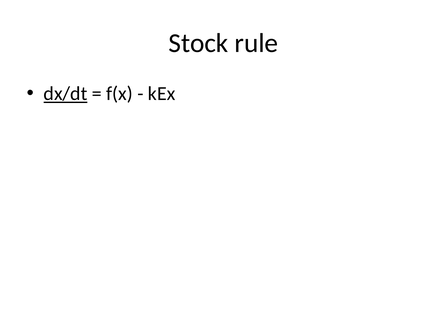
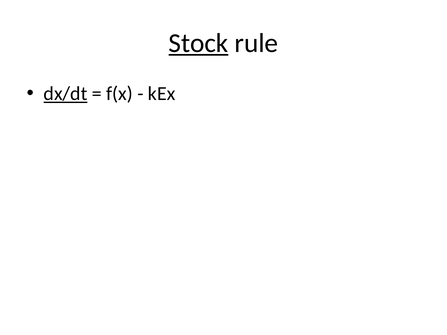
Stock underline: none -> present (198, 43)
